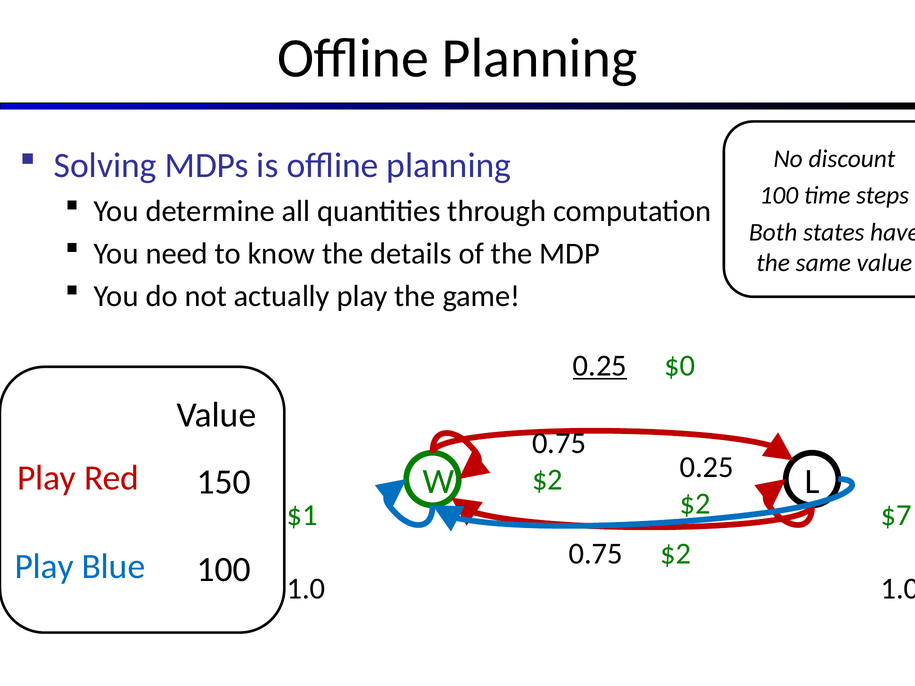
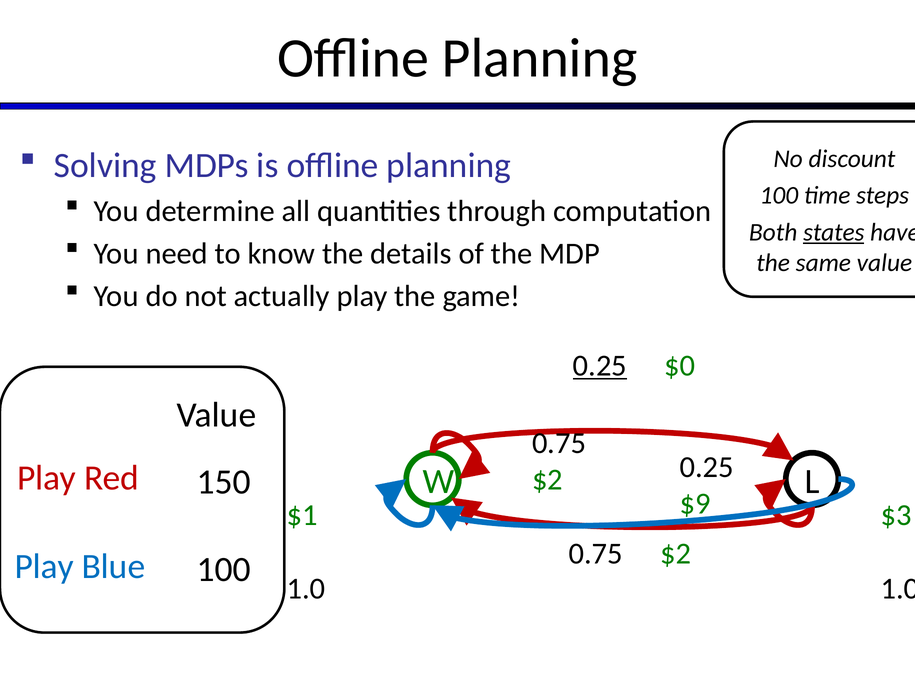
states underline: none -> present (834, 232)
$2: $2 -> $9 (695, 504)
$7: $7 -> $3 (896, 516)
